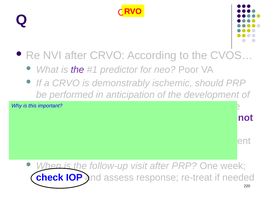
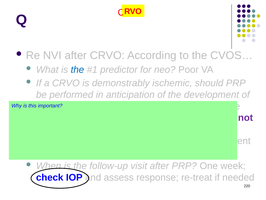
the colour: purple -> blue (77, 70)
